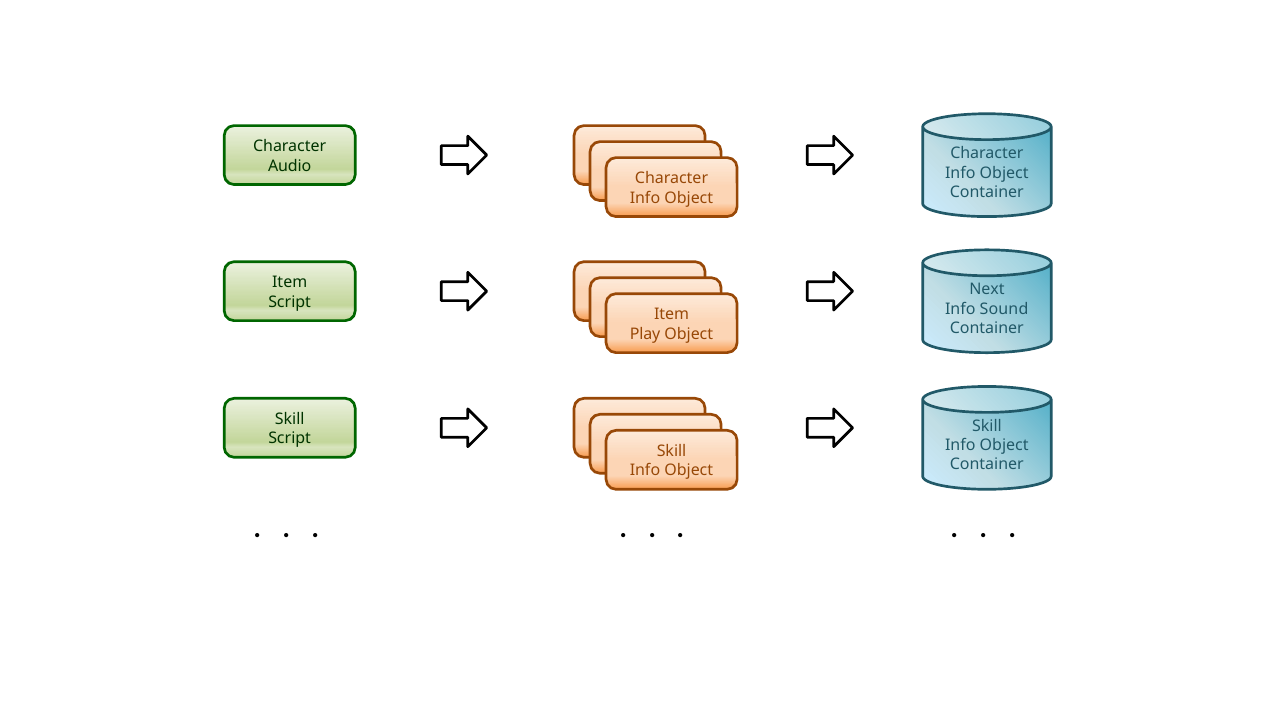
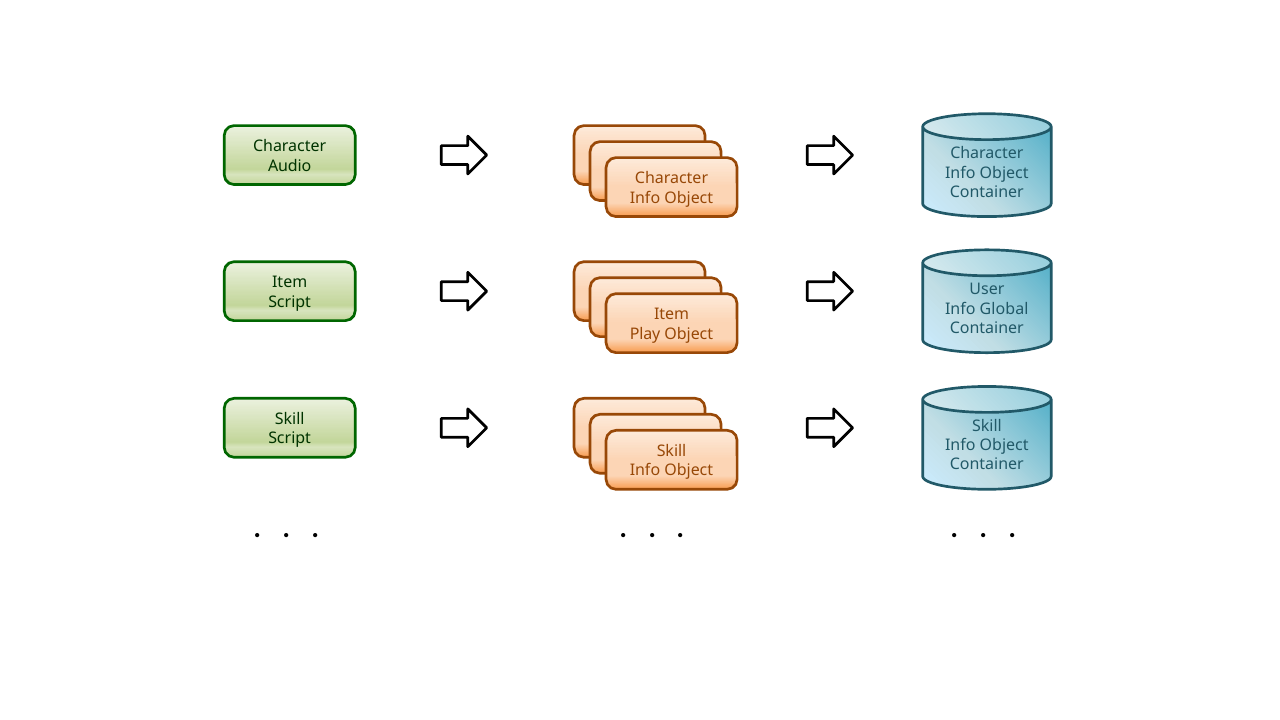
Next: Next -> User (987, 290)
Sound: Sound -> Global (1004, 309)
